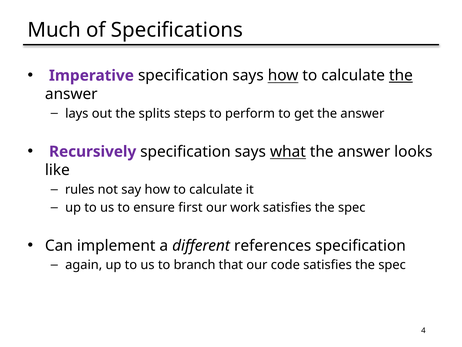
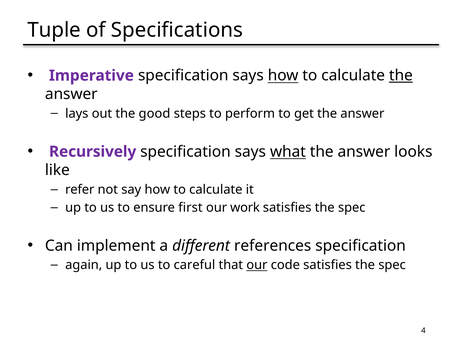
Much: Much -> Tuple (54, 30)
splits: splits -> good (155, 113)
rules: rules -> refer (80, 189)
branch: branch -> careful (194, 265)
our underline: none -> present (257, 265)
